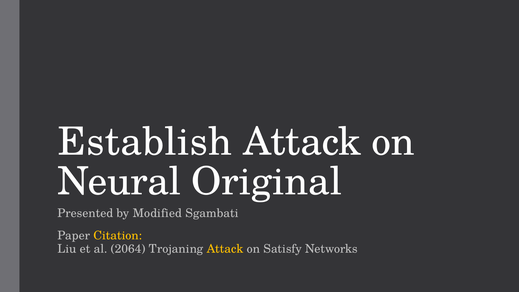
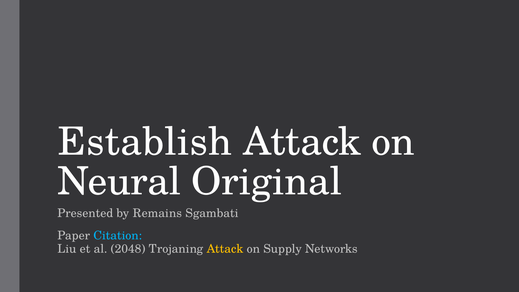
Modified: Modified -> Remains (157, 213)
Citation colour: yellow -> light blue (118, 235)
2064: 2064 -> 2048 (128, 249)
Satisfy: Satisfy -> Supply (283, 249)
